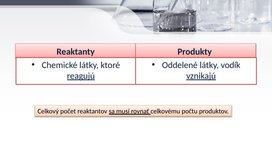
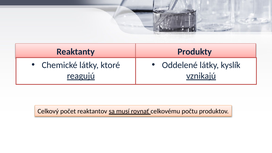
vodík: vodík -> kyslík (231, 65)
